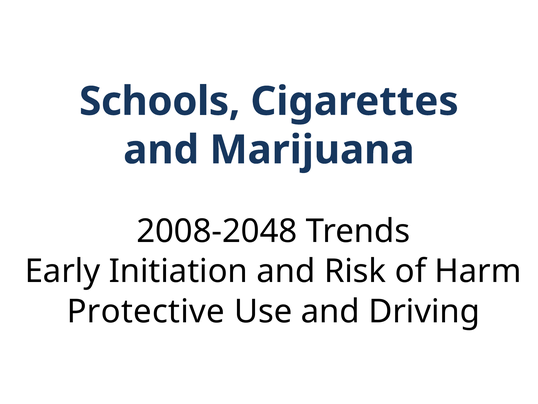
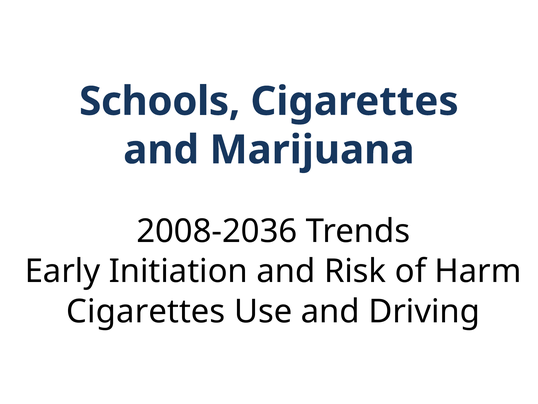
2008-2048: 2008-2048 -> 2008-2036 (217, 231)
Protective: Protective -> Cigarettes (146, 311)
